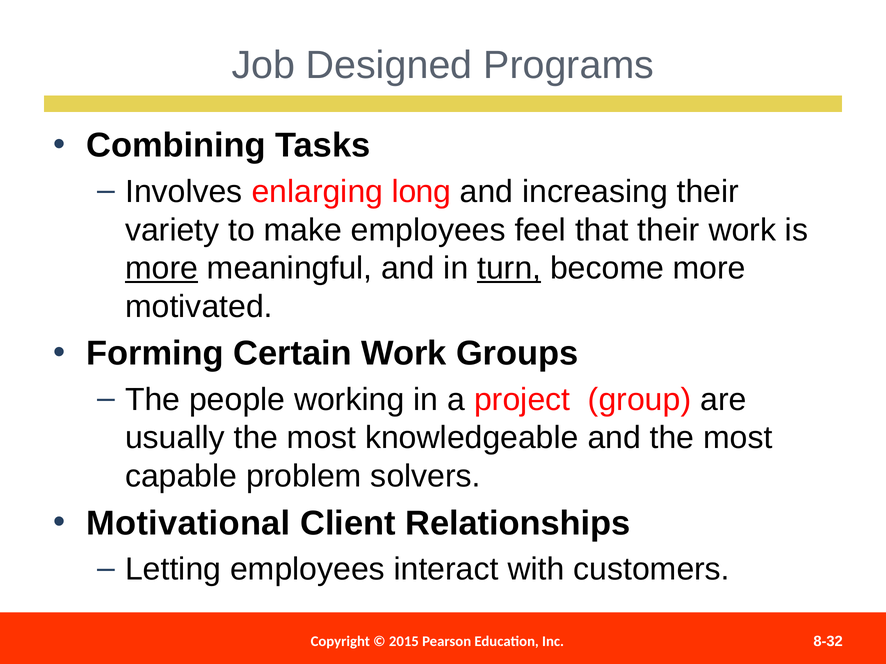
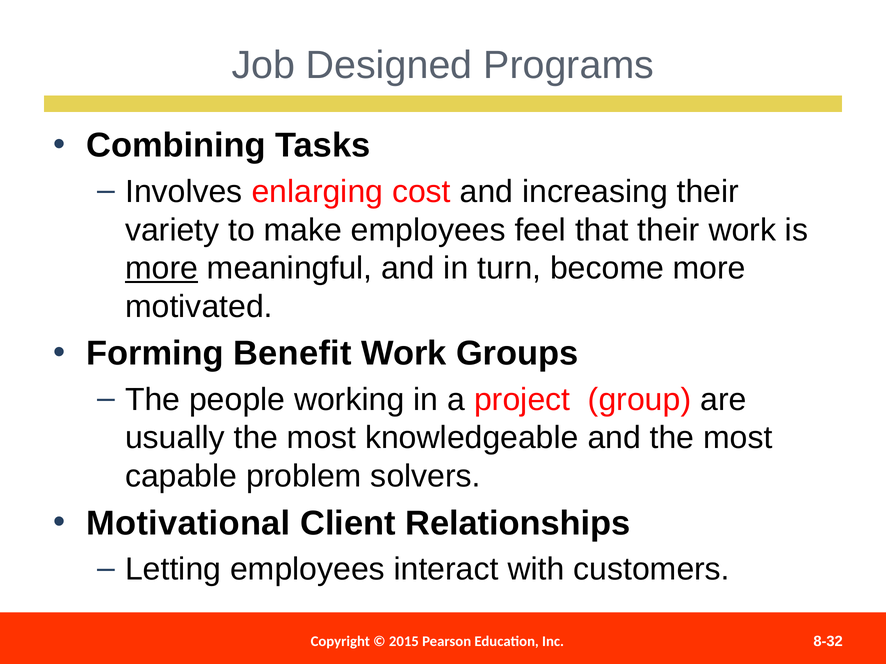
long: long -> cost (421, 192)
turn underline: present -> none (509, 268)
Certain: Certain -> Benefit (292, 354)
